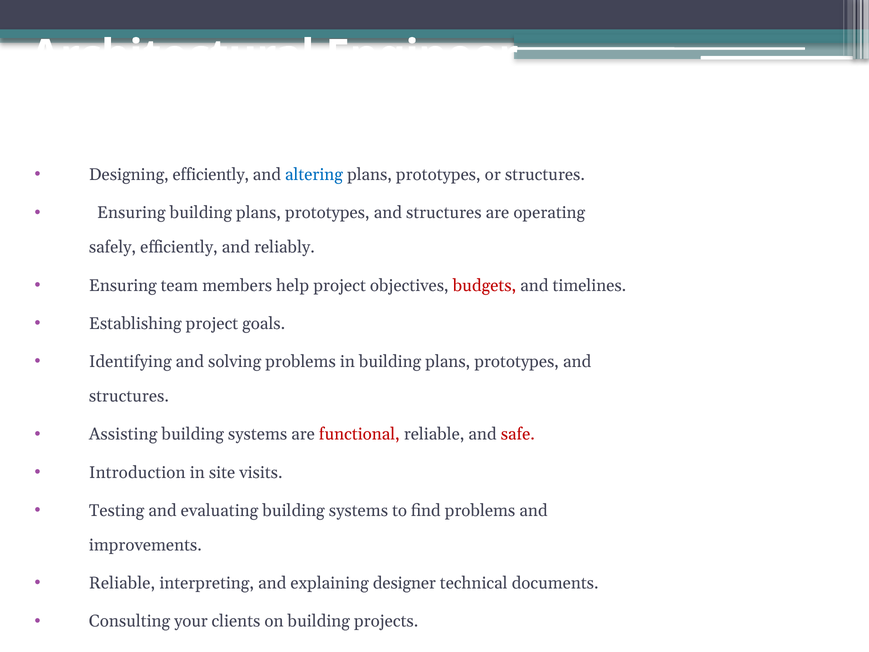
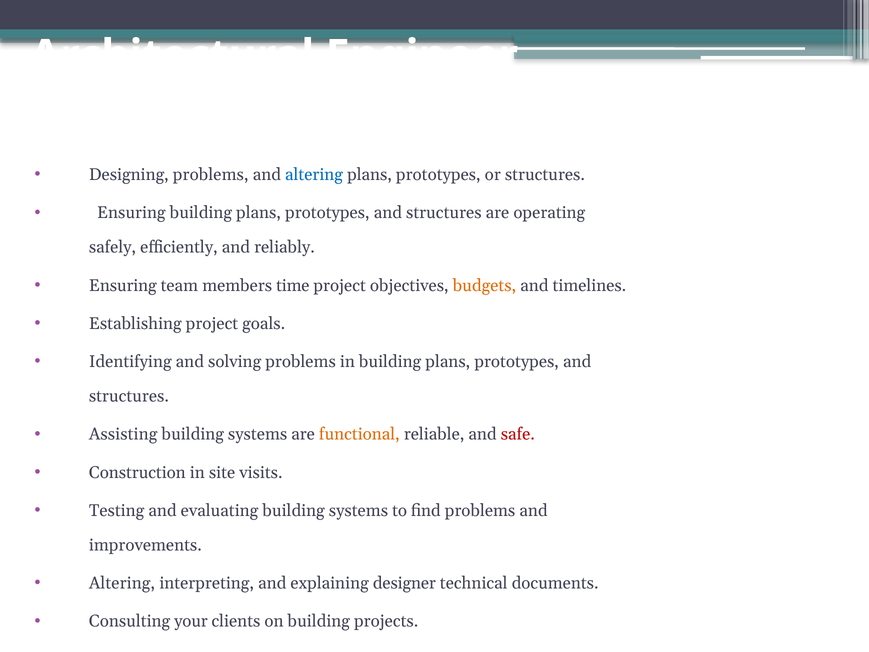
Designing efficiently: efficiently -> problems (211, 175)
help: help -> time (293, 285)
budgets colour: red -> orange (484, 285)
functional colour: red -> orange (359, 434)
Introduction: Introduction -> Construction (137, 472)
Reliable: Reliable -> Altering (122, 583)
